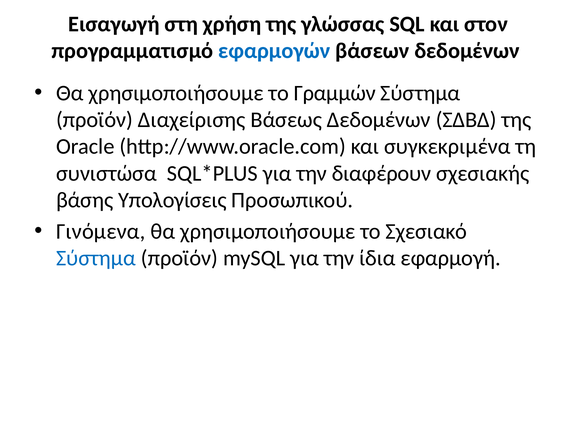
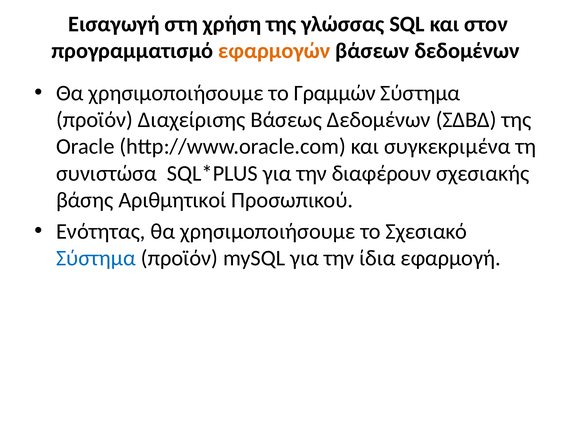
εφαρμογών colour: blue -> orange (274, 51)
Υπολογίσεις: Υπολογίσεις -> Aριθμητικοί (172, 200)
Γινόμενα: Γινόμενα -> Ενότητας (101, 231)
